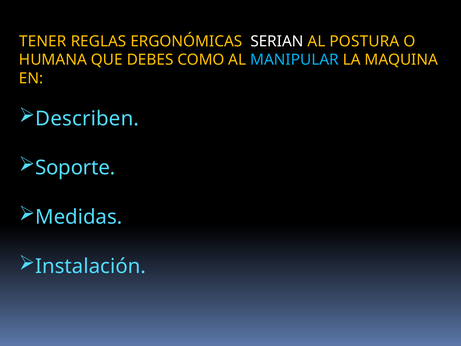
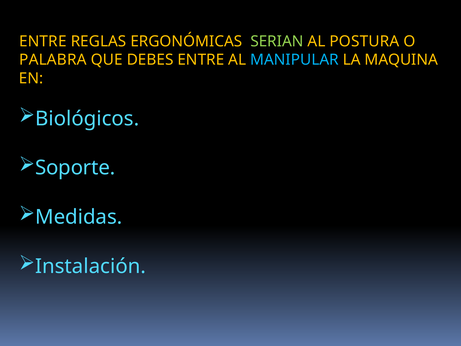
TENER: TENER -> ENTRE (43, 41)
SERIAN colour: white -> light green (277, 41)
HUMANA: HUMANA -> PALABRA (53, 60)
DEBES COMO: COMO -> ENTRE (201, 60)
Describen: Describen -> Biológicos (87, 119)
